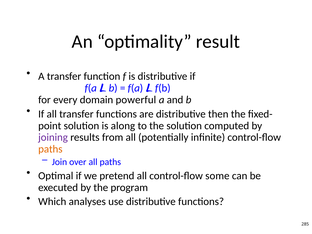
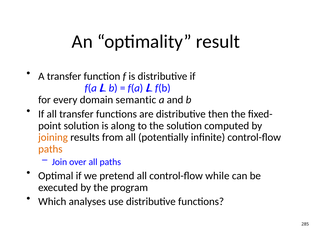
powerful: powerful -> semantic (136, 100)
joining colour: purple -> orange (53, 137)
some: some -> while (217, 176)
